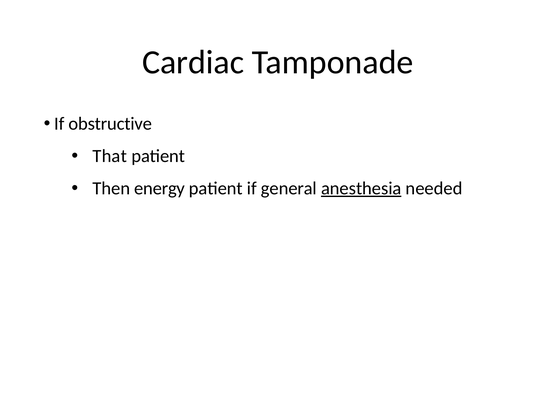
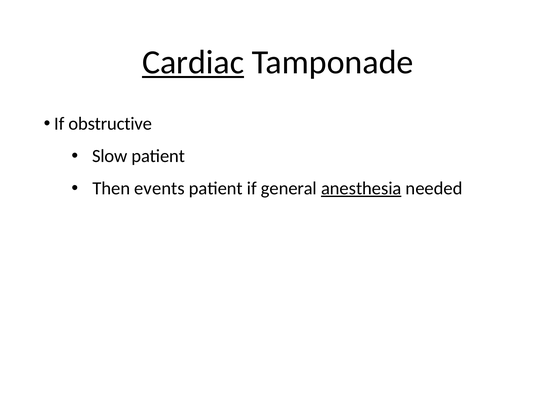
Cardiac underline: none -> present (193, 62)
That: That -> Slow (110, 156)
energy: energy -> events (159, 188)
